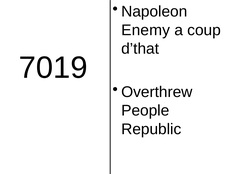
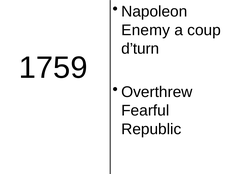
d’that: d’that -> d’turn (140, 49)
7019: 7019 -> 1759 (53, 68)
People: People -> Fearful (145, 111)
